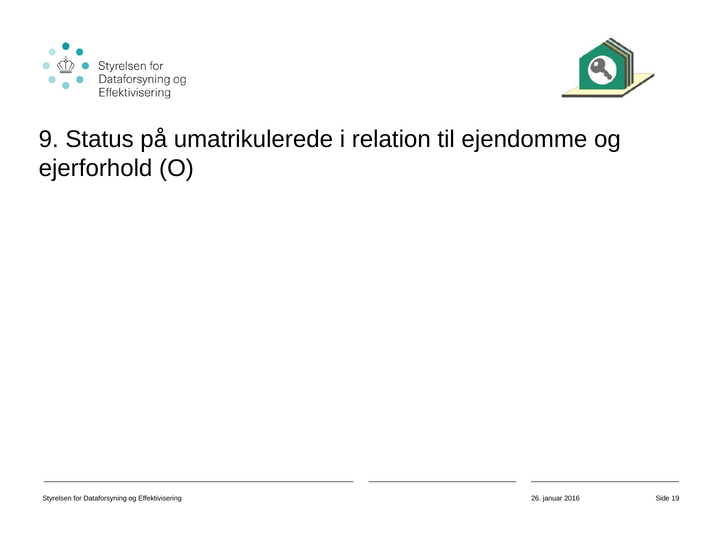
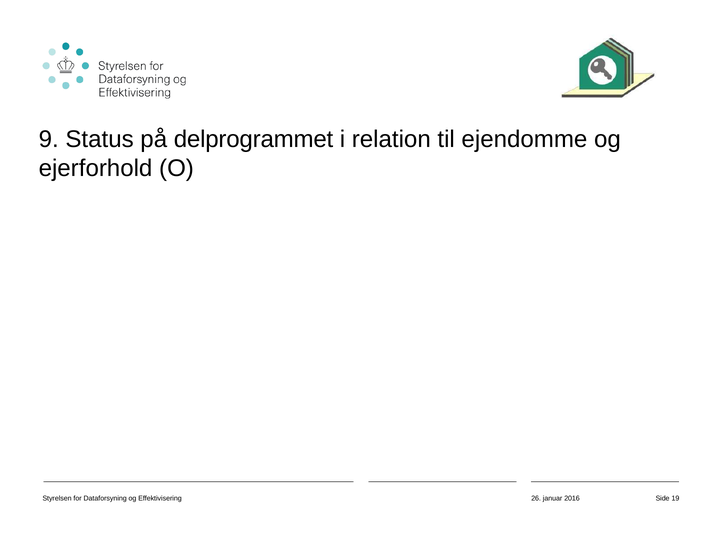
umatrikulerede: umatrikulerede -> delprogrammet (254, 139)
